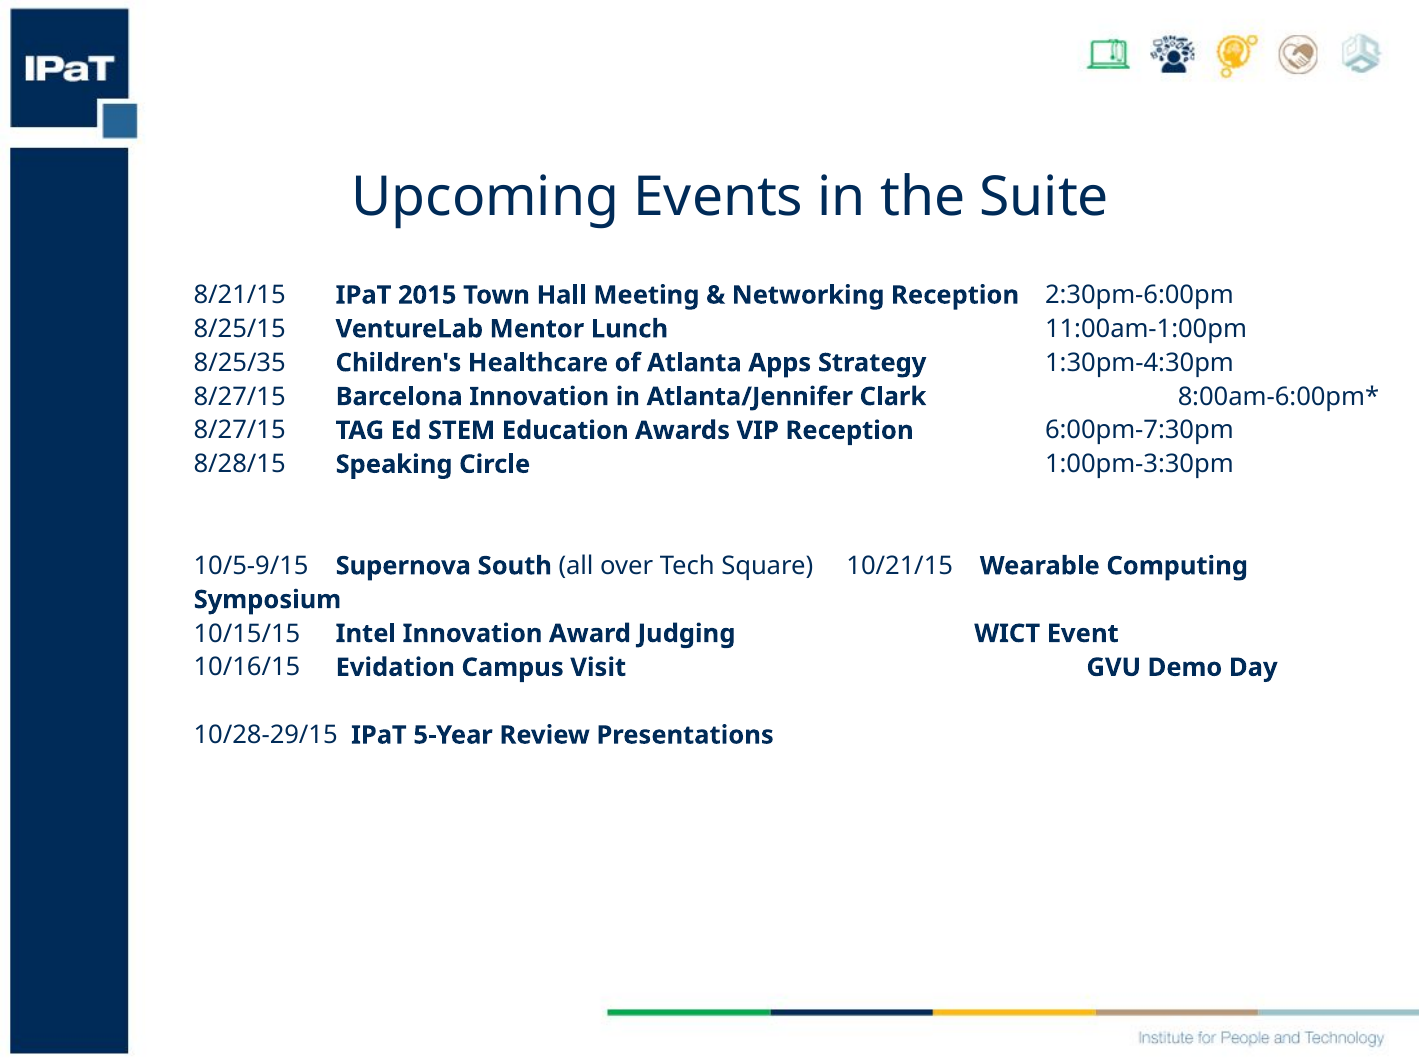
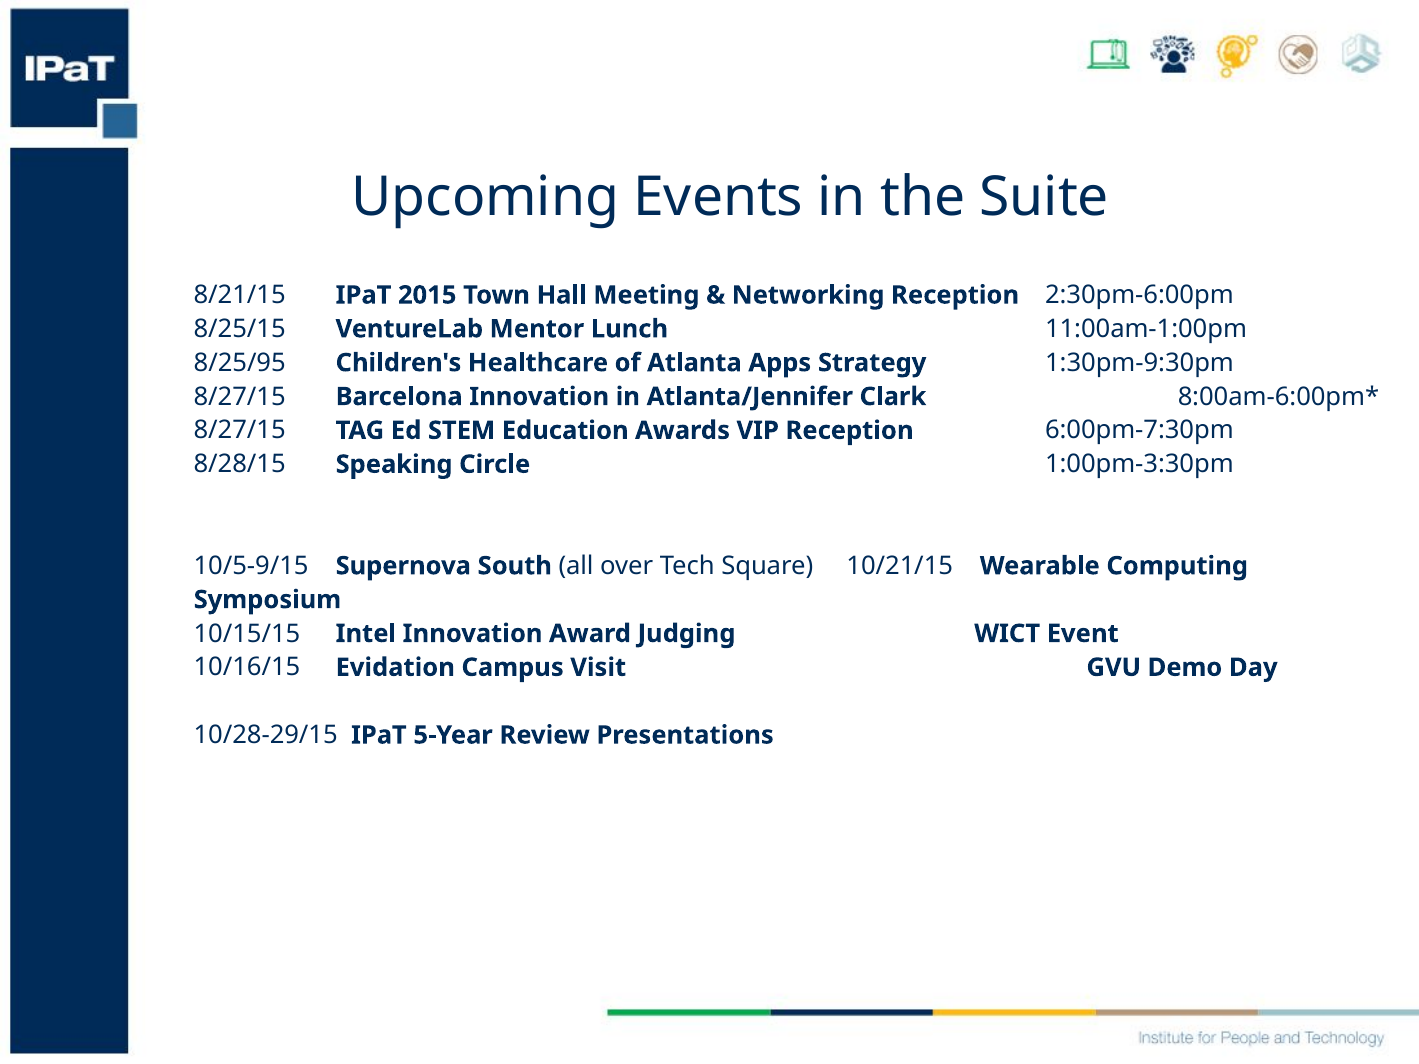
8/25/35: 8/25/35 -> 8/25/95 (240, 363)
1:30pm-4:30pm: 1:30pm-4:30pm -> 1:30pm-9:30pm (1140, 363)
